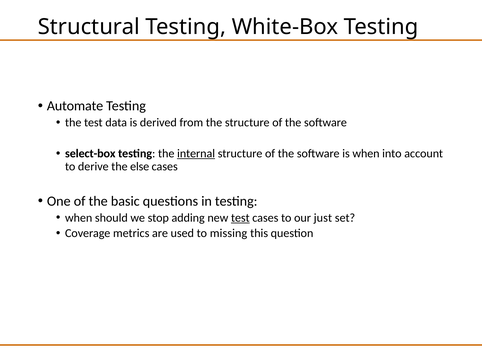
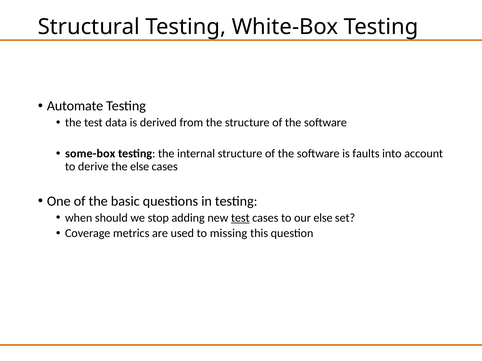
select-box: select-box -> some-box (90, 154)
internal underline: present -> none (196, 154)
is when: when -> faults (366, 154)
our just: just -> else (323, 218)
